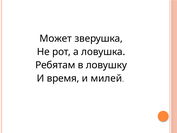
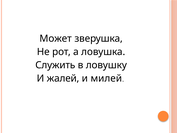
Ребятам: Ребятам -> Служить (55, 65)
время: время -> жалей (63, 78)
